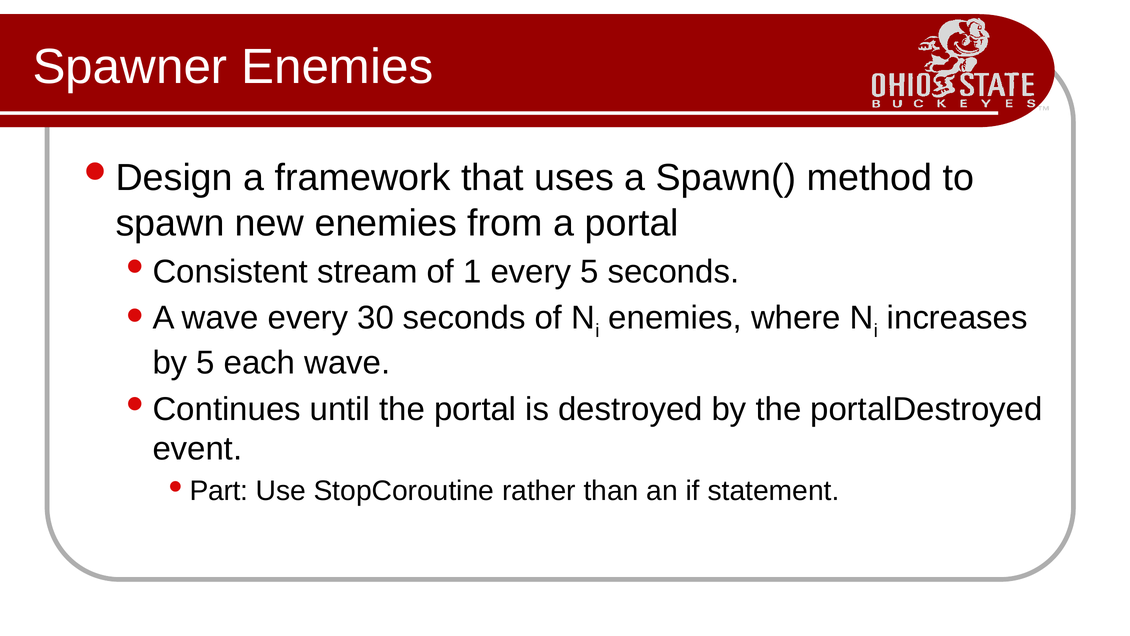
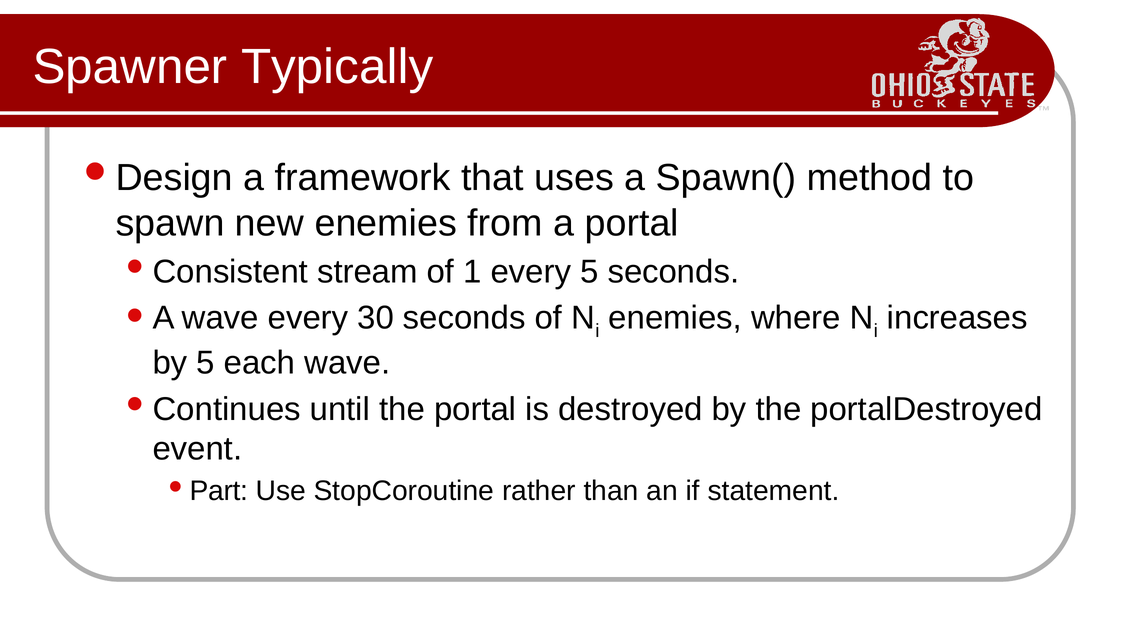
Spawner Enemies: Enemies -> Typically (337, 67)
